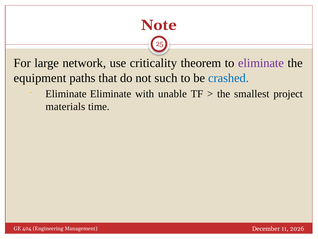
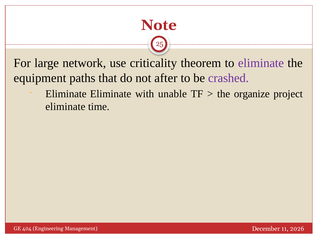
such: such -> after (166, 78)
crashed colour: blue -> purple (228, 78)
smallest: smallest -> organize (252, 94)
materials: materials -> eliminate (65, 106)
